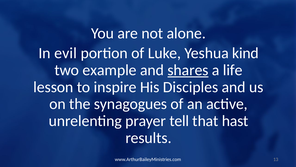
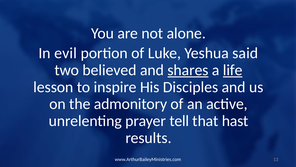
kind: kind -> said (245, 53)
example: example -> believed (110, 70)
life underline: none -> present (233, 70)
synagogues: synagogues -> admonitory (131, 104)
